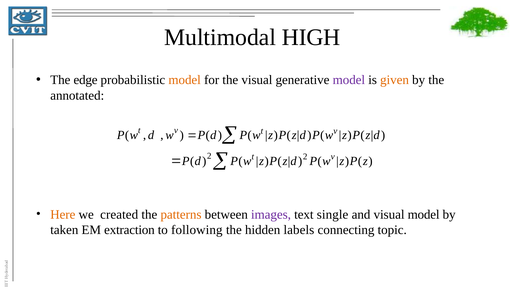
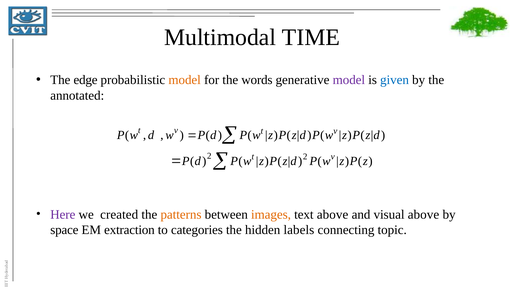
HIGH: HIGH -> TIME (311, 37)
the visual: visual -> words (257, 80)
given colour: orange -> blue (395, 80)
Here colour: orange -> purple (63, 215)
images colour: purple -> orange (271, 215)
text single: single -> above (333, 215)
visual model: model -> above (423, 215)
taken: taken -> space (64, 230)
following: following -> categories (197, 230)
